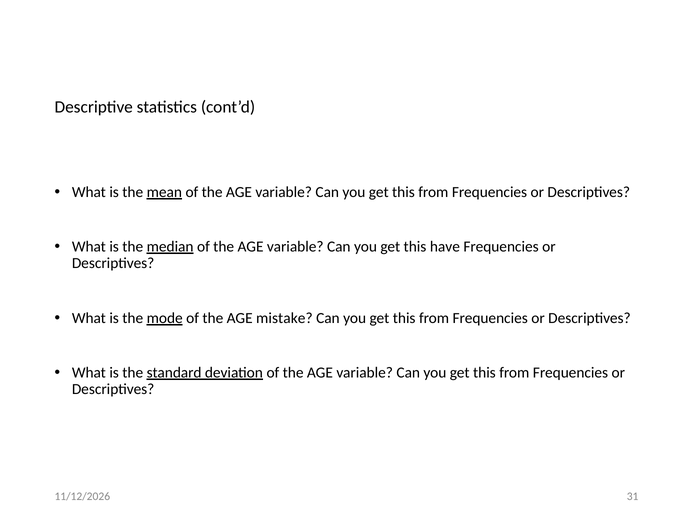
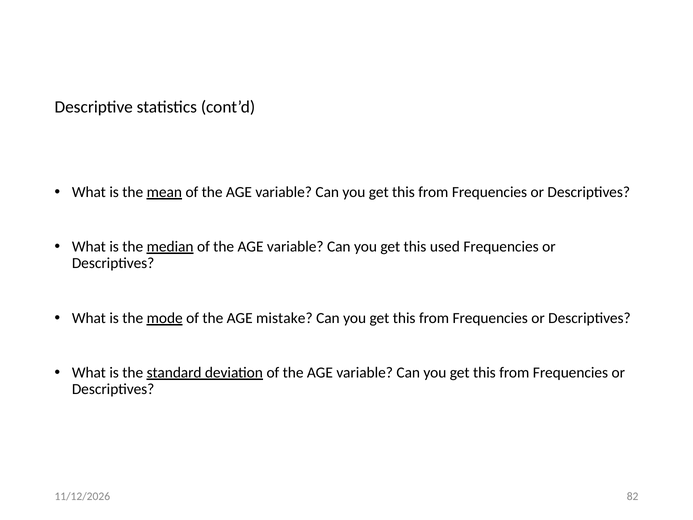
have: have -> used (445, 247)
31: 31 -> 82 (633, 496)
